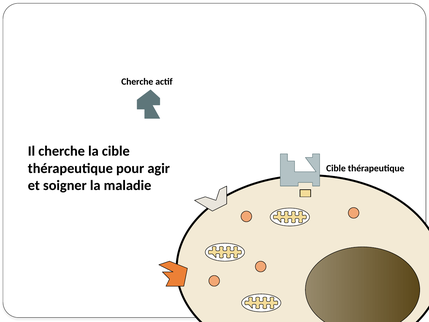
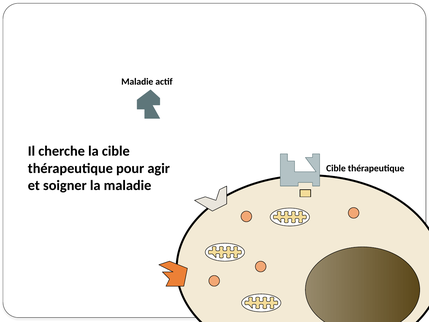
Cherche: Cherche -> Maladie (137, 82)
